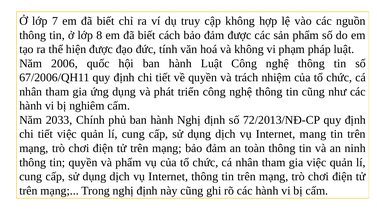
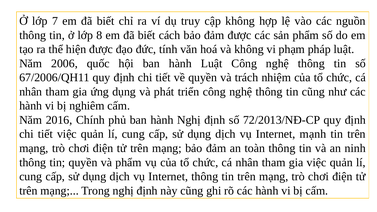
2033: 2033 -> 2016 (59, 120)
mang: mang -> mạnh (313, 134)
